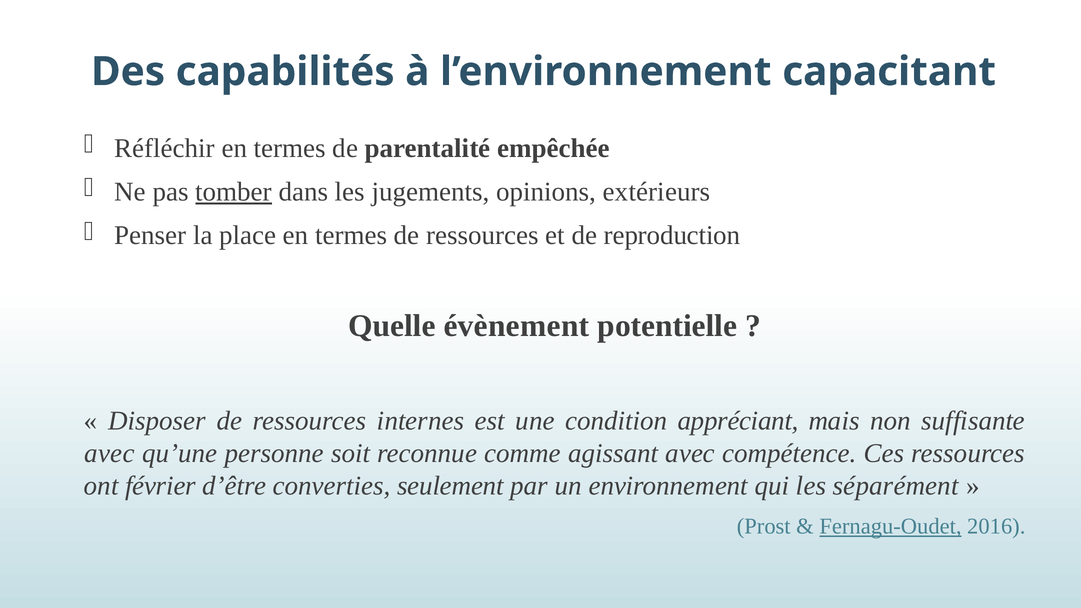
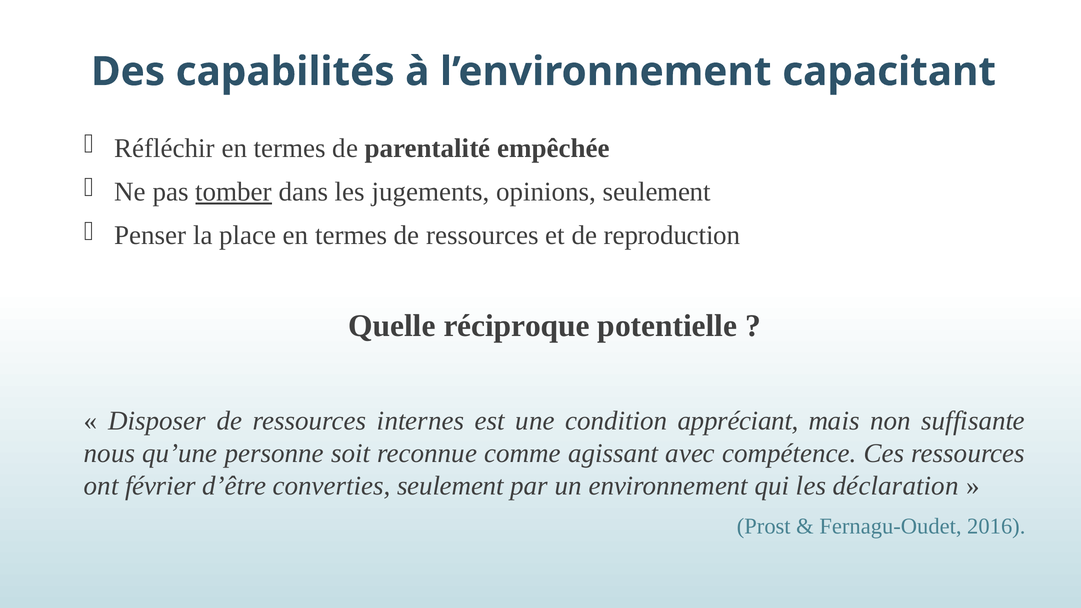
opinions extérieurs: extérieurs -> seulement (657, 192)
évènement: évènement -> réciproque (517, 326)
avec: avec -> nous (110, 453)
séparément: séparément -> déclaration (896, 486)
Fernagu-Oudet underline: present -> none (890, 527)
